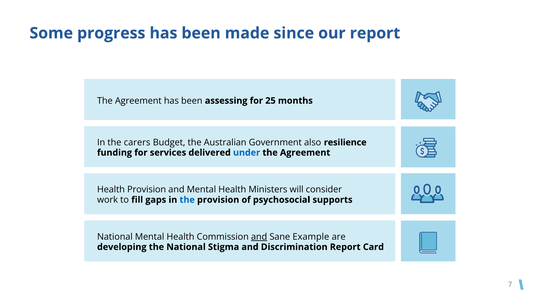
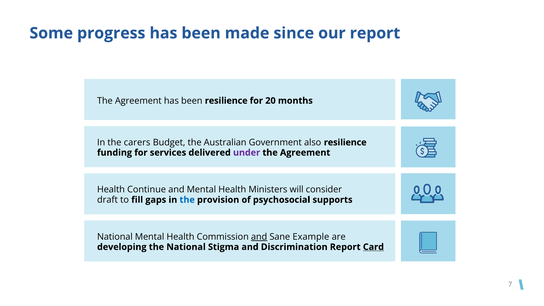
been assessing: assessing -> resilience (226, 101)
25: 25 -> 20 (270, 101)
under colour: blue -> purple (247, 153)
Health Provision: Provision -> Continue (147, 190)
work: work -> draft (107, 200)
Card underline: none -> present (373, 247)
